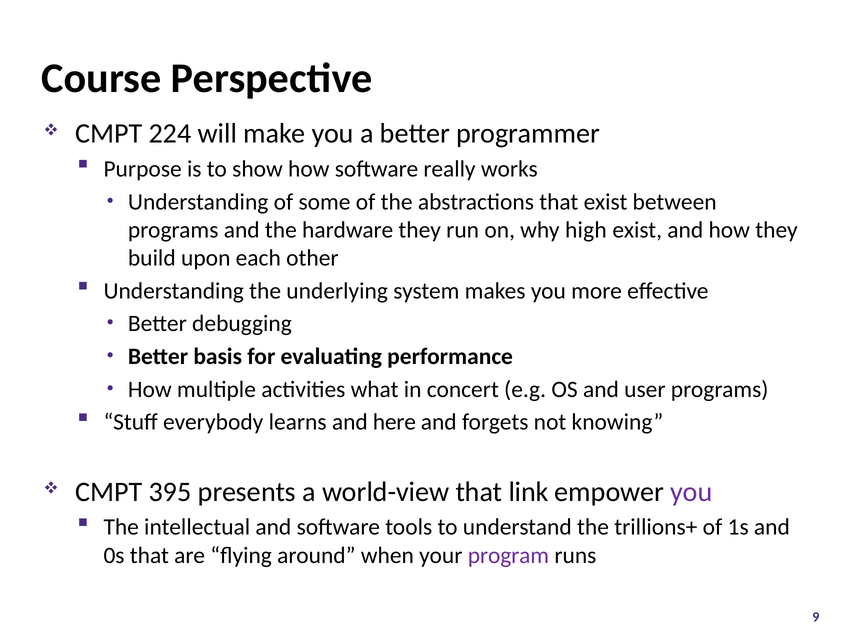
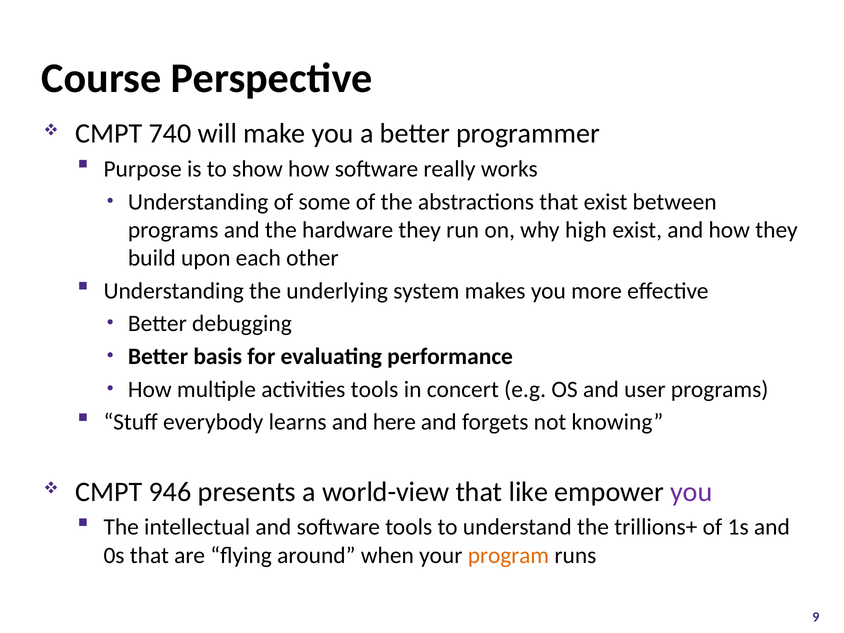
224: 224 -> 740 (170, 134)
activities what: what -> tools (374, 389)
395: 395 -> 946 (170, 492)
link: link -> like (528, 492)
program colour: purple -> orange (508, 555)
